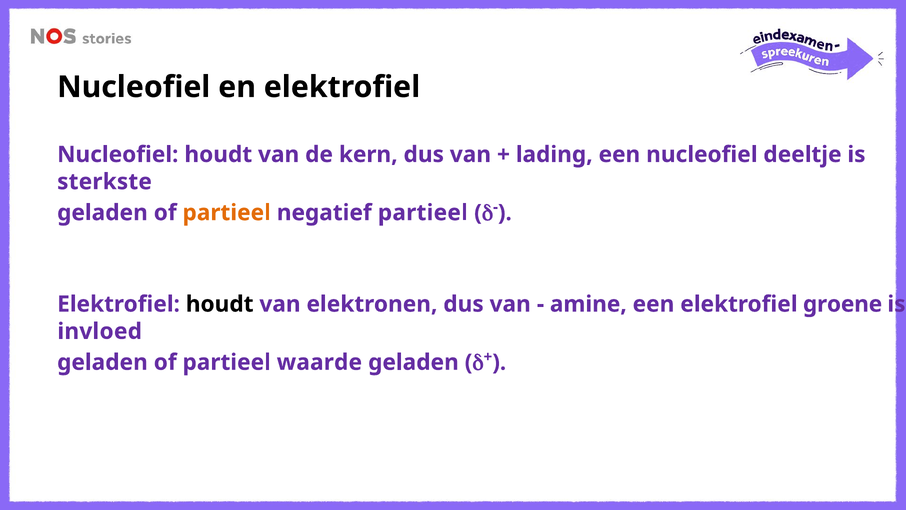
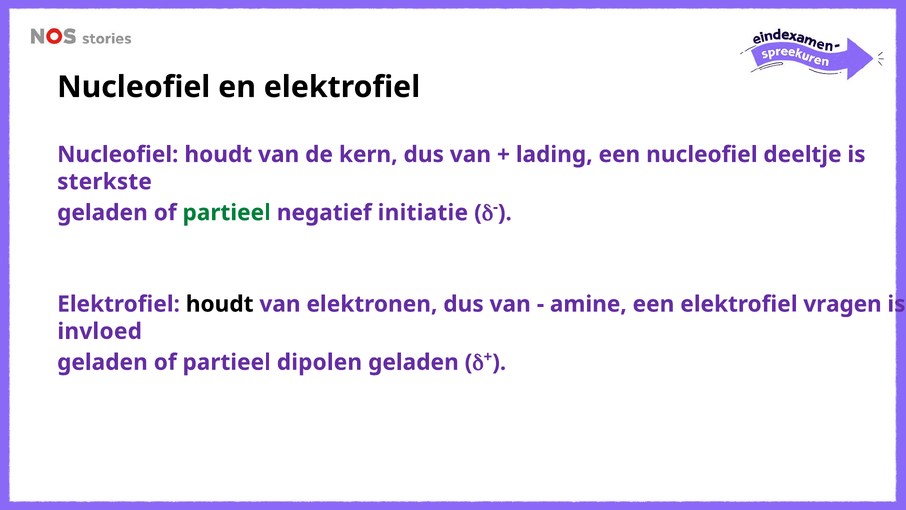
partieel colour: orange -> green (227, 213)
negatief partieel: partieel -> initiatie (423, 213)
groene: groene -> vragen (843, 304)
waarde: waarde -> dipolen (319, 362)
